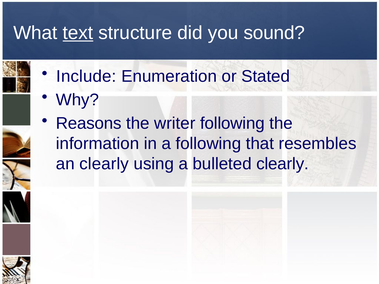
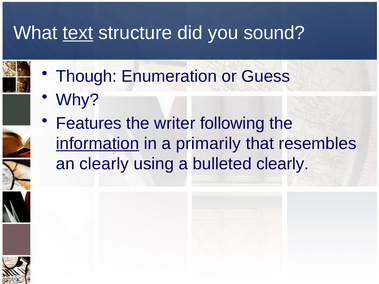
Include: Include -> Though (86, 76)
Stated: Stated -> Guess (266, 76)
Reasons: Reasons -> Features (89, 124)
information underline: none -> present (98, 144)
a following: following -> primarily (208, 144)
